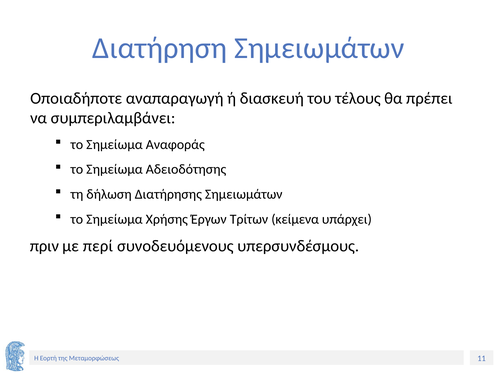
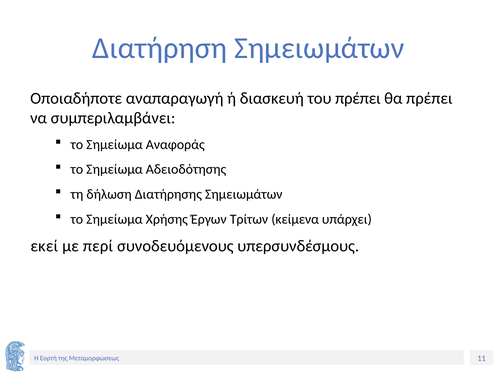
του τέλους: τέλους -> πρέπει (358, 98)
πριν: πριν -> εκεί (44, 246)
